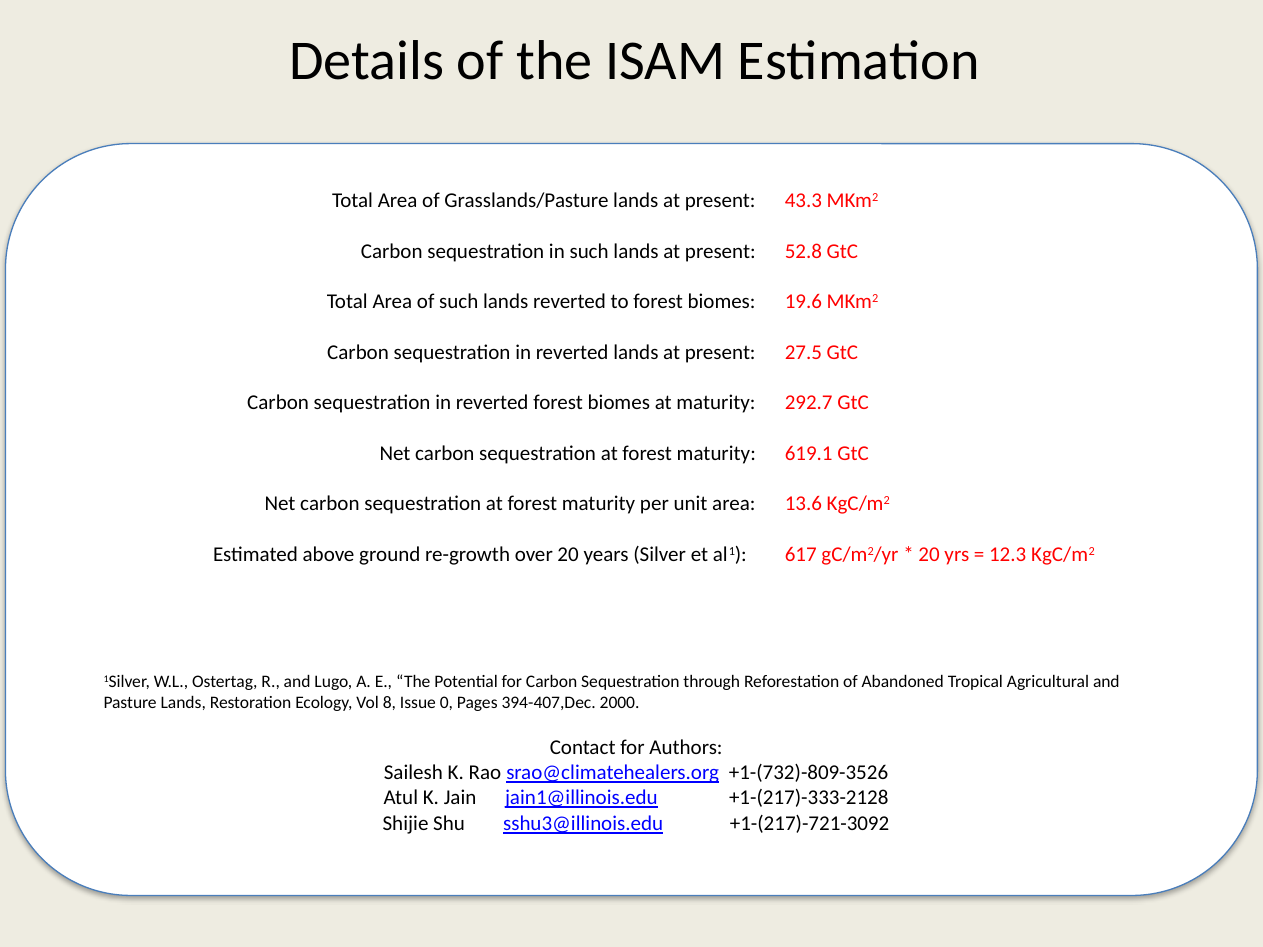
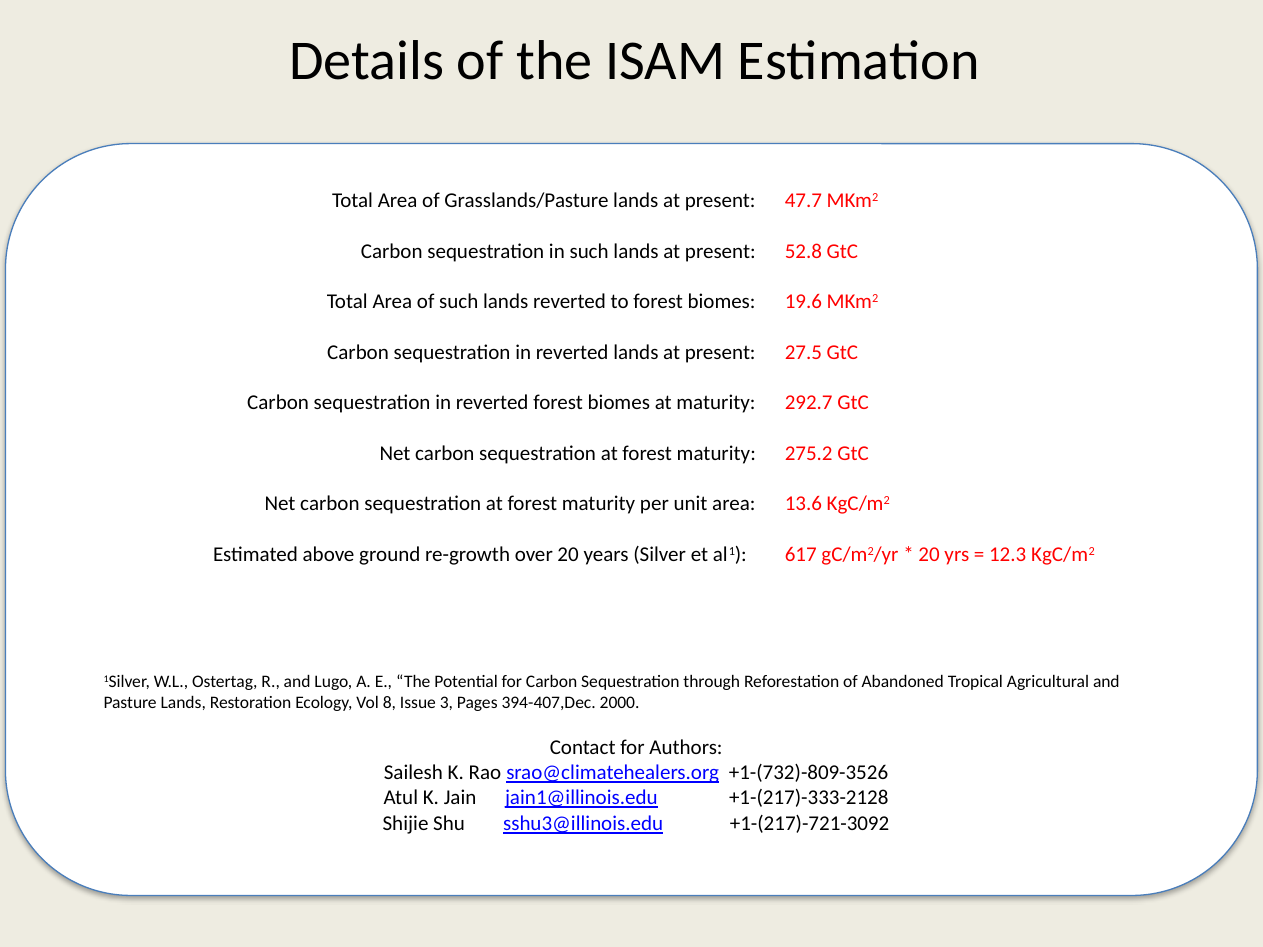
43.3: 43.3 -> 47.7 (803, 201)
619.1: 619.1 -> 275.2 (809, 453)
0: 0 -> 3 (446, 703)
